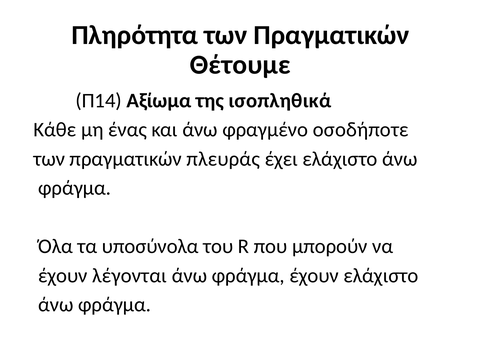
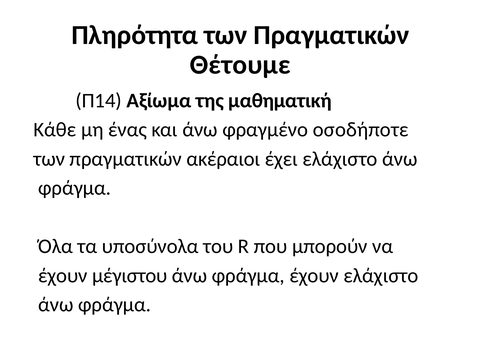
ισοπληθικά: ισοπληθικά -> μαθηματική (280, 100)
πλευράς: πλευράς -> ακέραιοι (223, 159)
λέγονται: λέγονται -> μέγιστου (130, 275)
